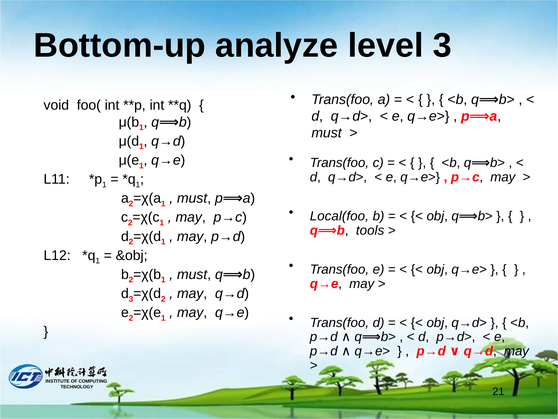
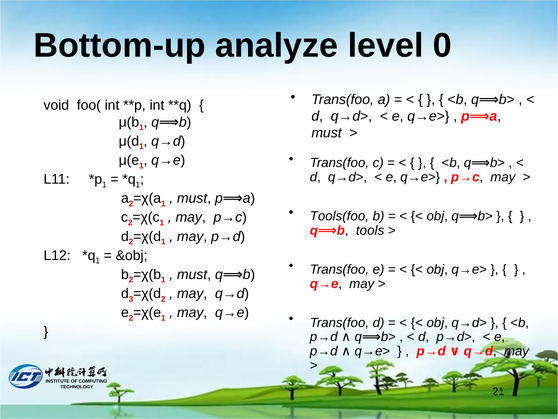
level 3: 3 -> 0 (442, 46)
Local(foo: Local(foo -> Tools(foo (339, 216)
